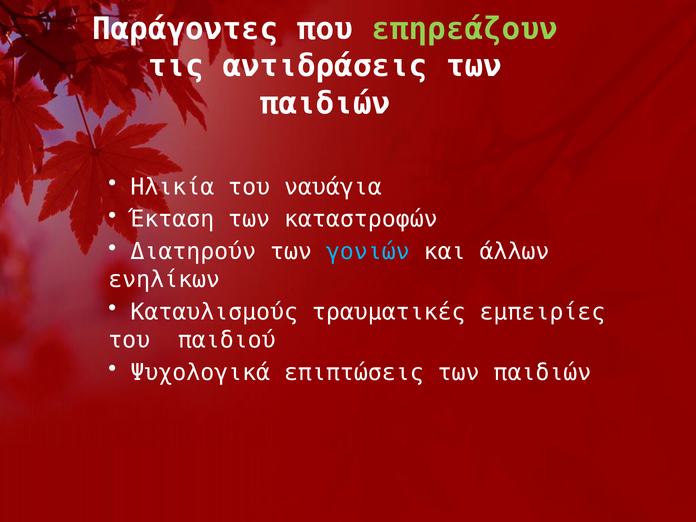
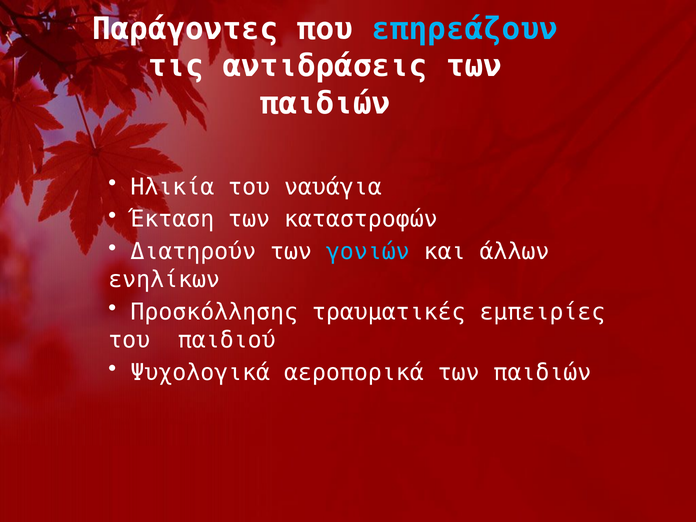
επηρεάζουν colour: light green -> light blue (465, 29)
Καταυλισμούς: Καταυλισμούς -> Προσκόλλησης (214, 312)
επιπτώσεις: επιπτώσεις -> αεροπορικά (354, 372)
